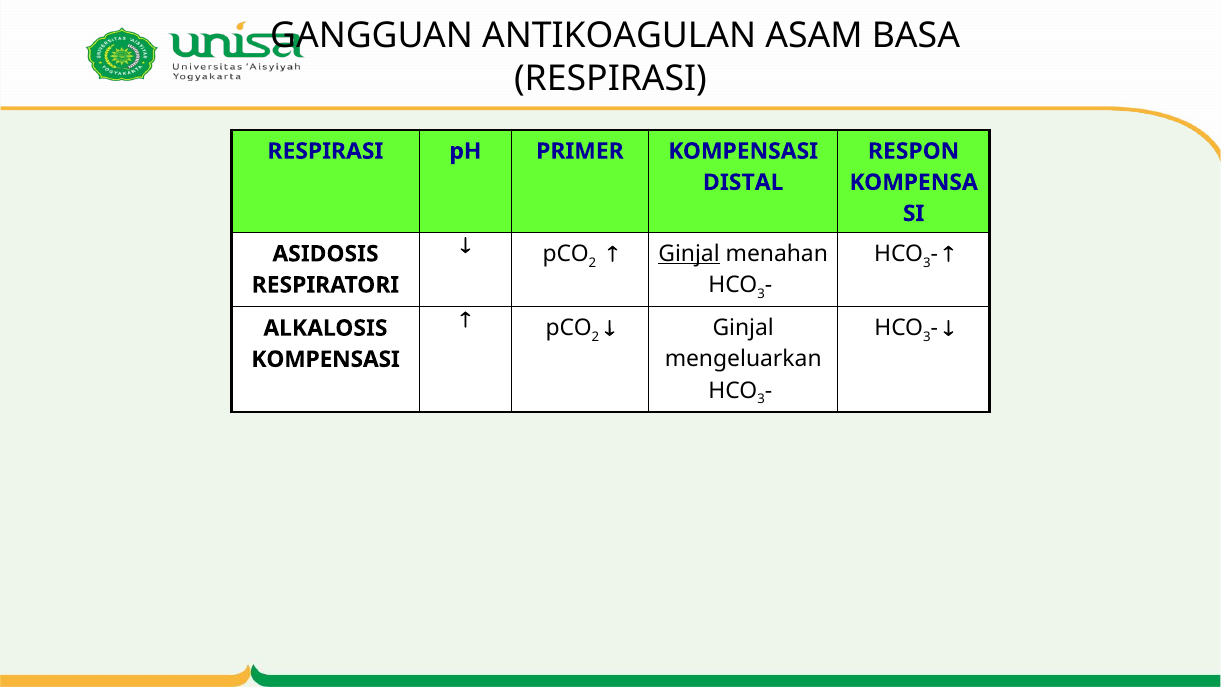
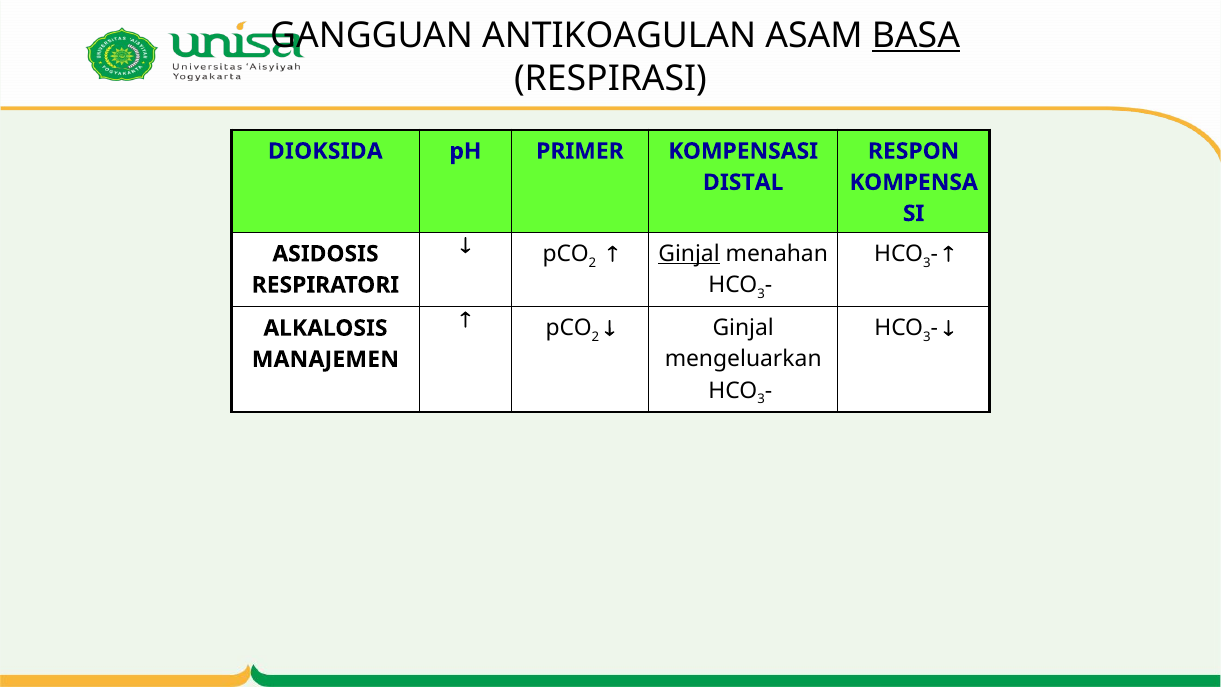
BASA underline: none -> present (916, 36)
RESPIRASI: RESPIRASI -> DIOKSIDA (325, 151)
KOMPENSASI: KOMPENSASI -> MANAJEMEN (325, 359)
